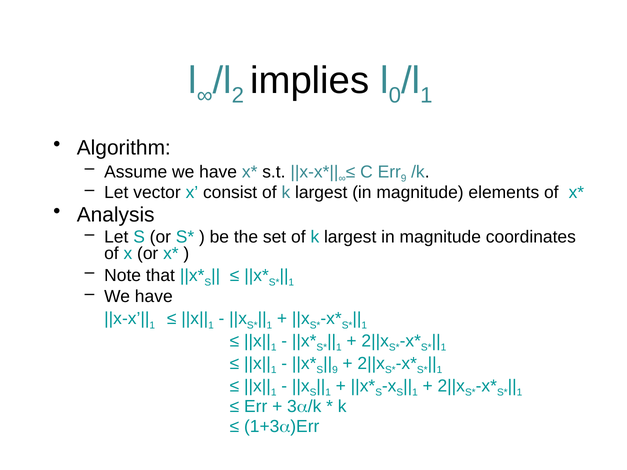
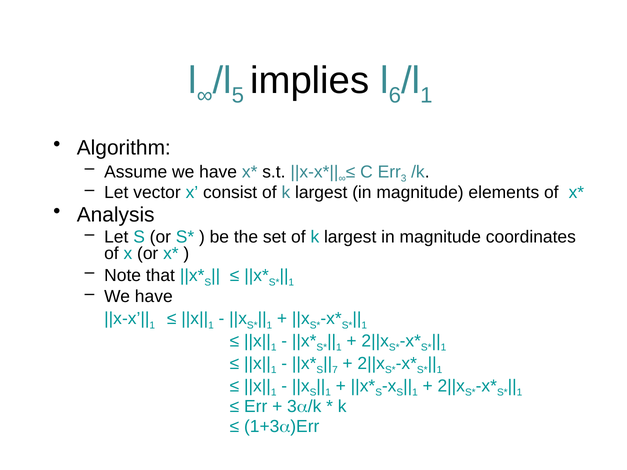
2: 2 -> 5 (238, 95)
0: 0 -> 6 (395, 95)
Err 9: 9 -> 3 (404, 179)
9: 9 -> 7 (335, 370)
